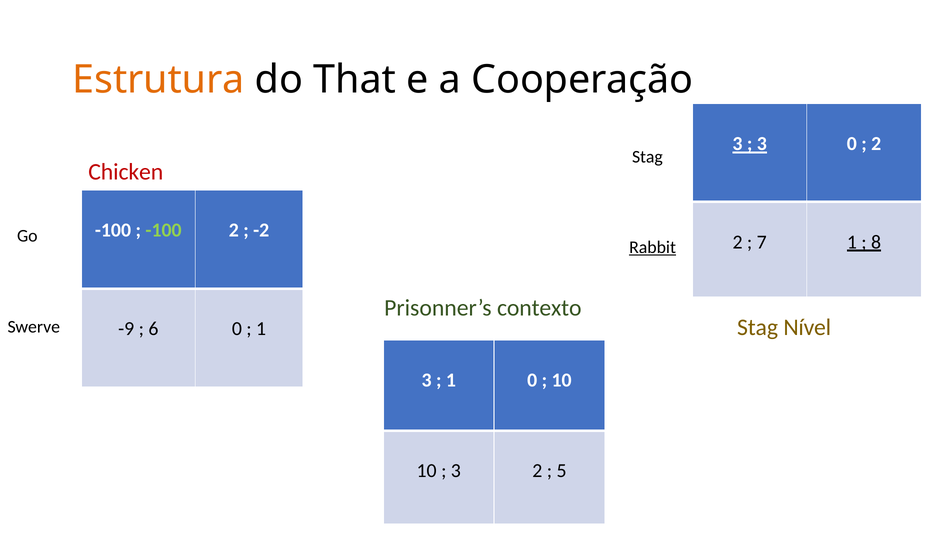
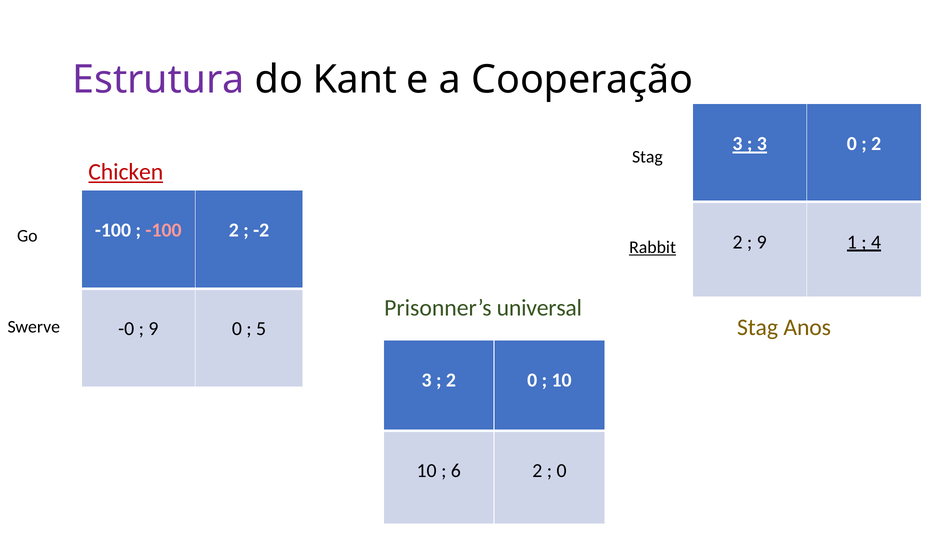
Estrutura colour: orange -> purple (159, 80)
That: That -> Kant (355, 80)
Chicken underline: none -> present (126, 172)
-100 colour: light green -> pink (164, 230)
7: 7 -> 9 (762, 242)
8: 8 -> 4 (876, 242)
contexto: contexto -> universal (539, 308)
Nível: Nível -> Anos (807, 327)
-9: -9 -> -0 (126, 329)
6: 6 -> 9 (153, 329)
1: 1 -> 5 (261, 329)
1: 1 -> 2 (451, 380)
3: 3 -> 6 (456, 471)
5: 5 -> 0 (562, 471)
